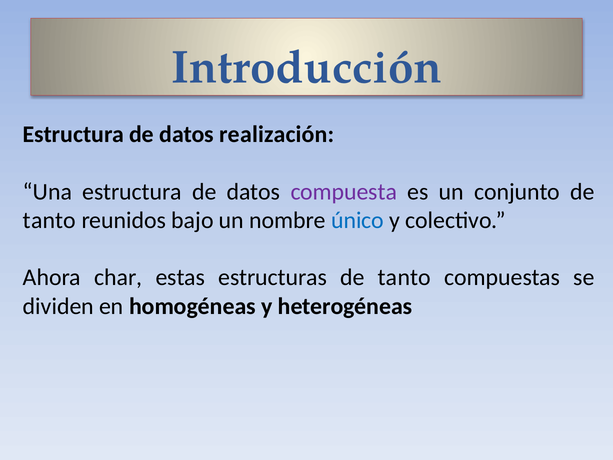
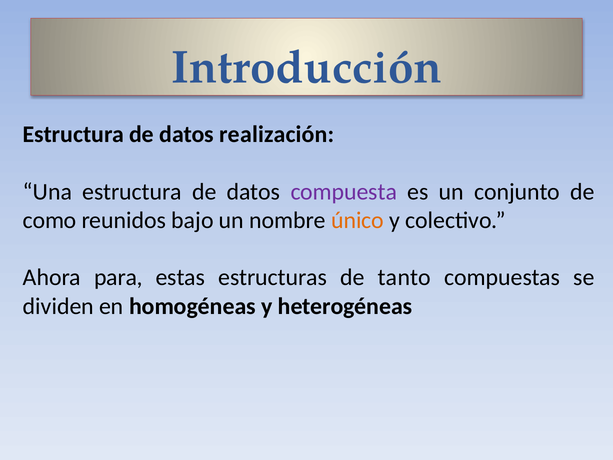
tanto: tanto -> como (50, 220)
único colour: blue -> orange (358, 220)
char: char -> para (118, 277)
